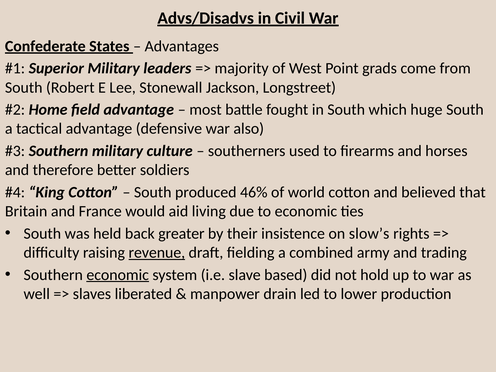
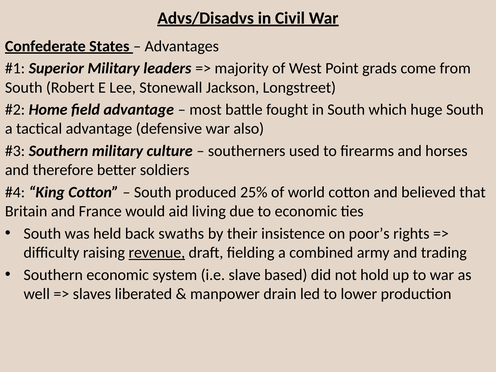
46%: 46% -> 25% (254, 192)
greater: greater -> swaths (181, 234)
slow’s: slow’s -> poor’s (369, 234)
economic underline: present -> none (118, 275)
